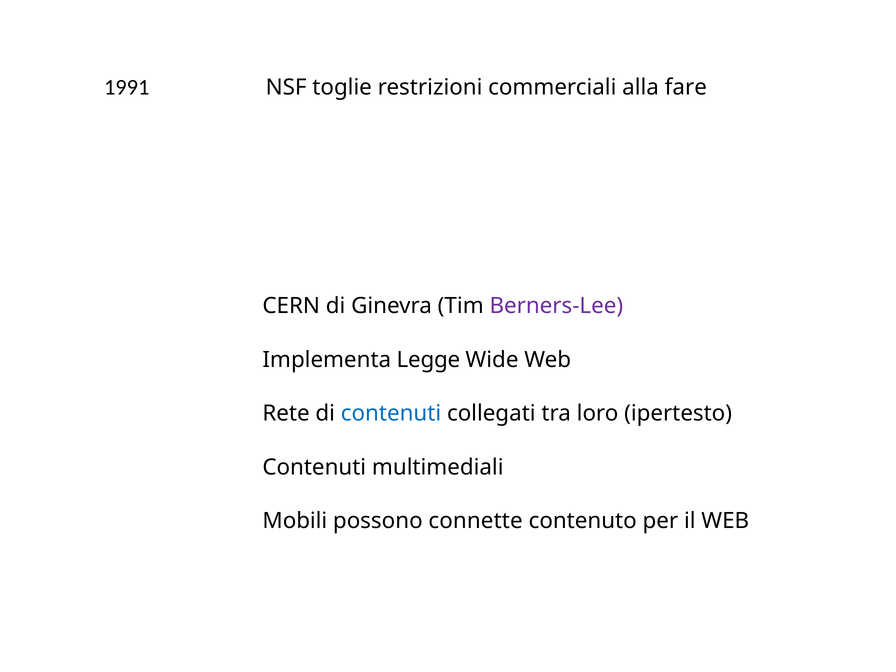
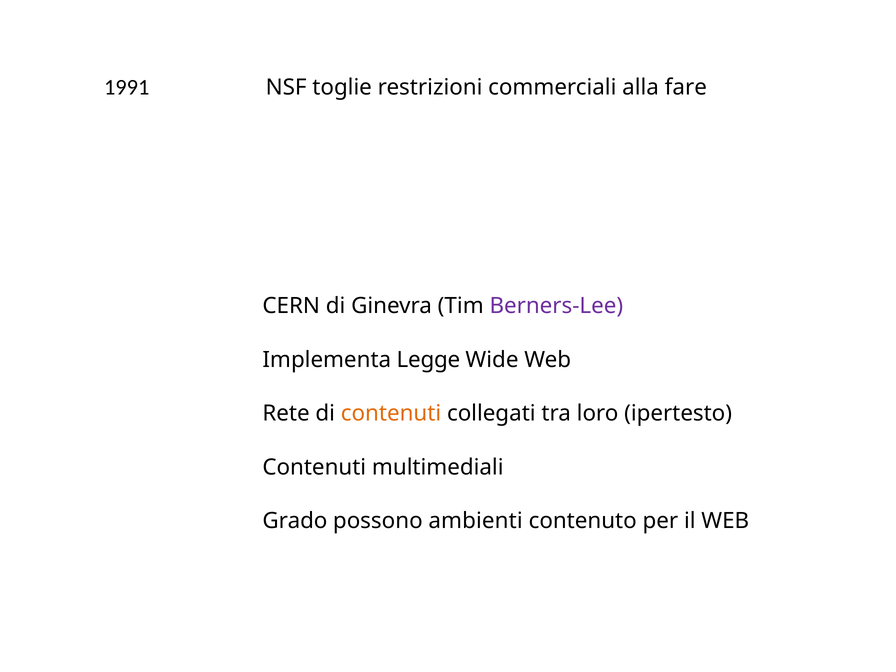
contenuti colour: blue -> orange (391, 413)
Mobili: Mobili -> Grado (295, 521)
connette: connette -> ambienti (476, 521)
